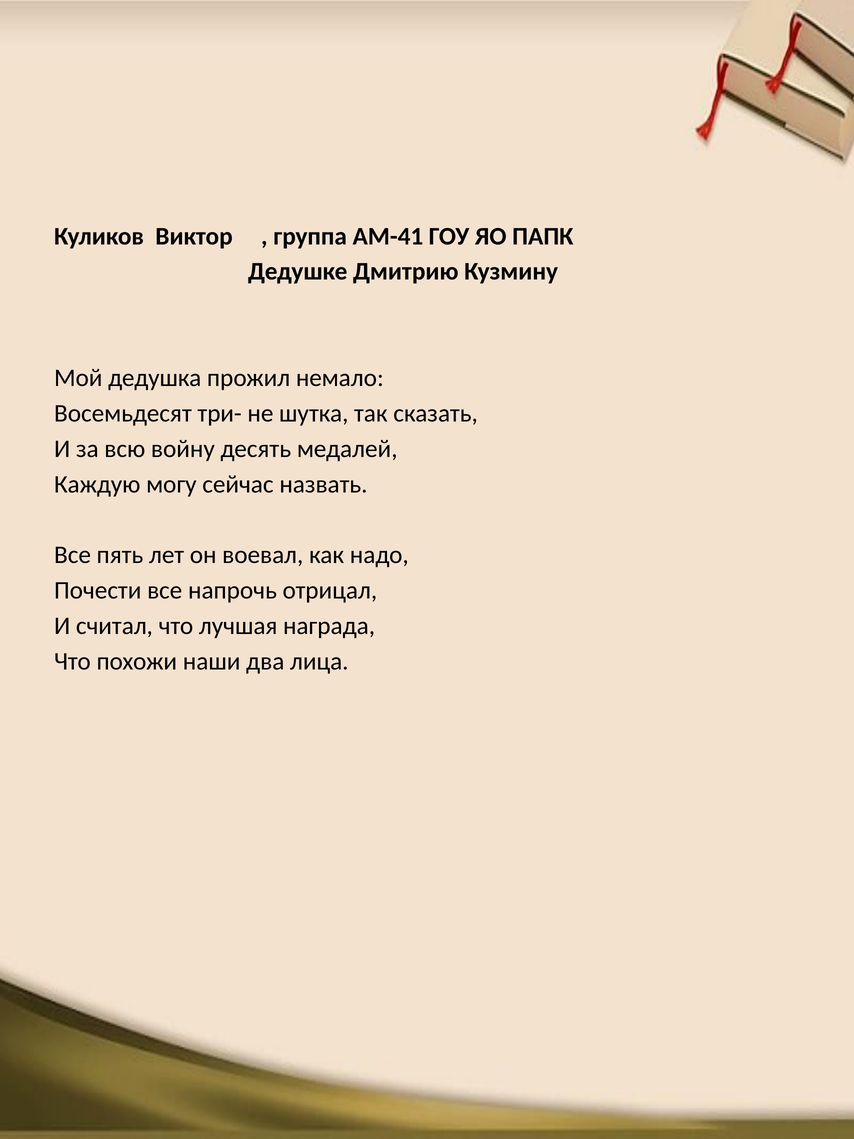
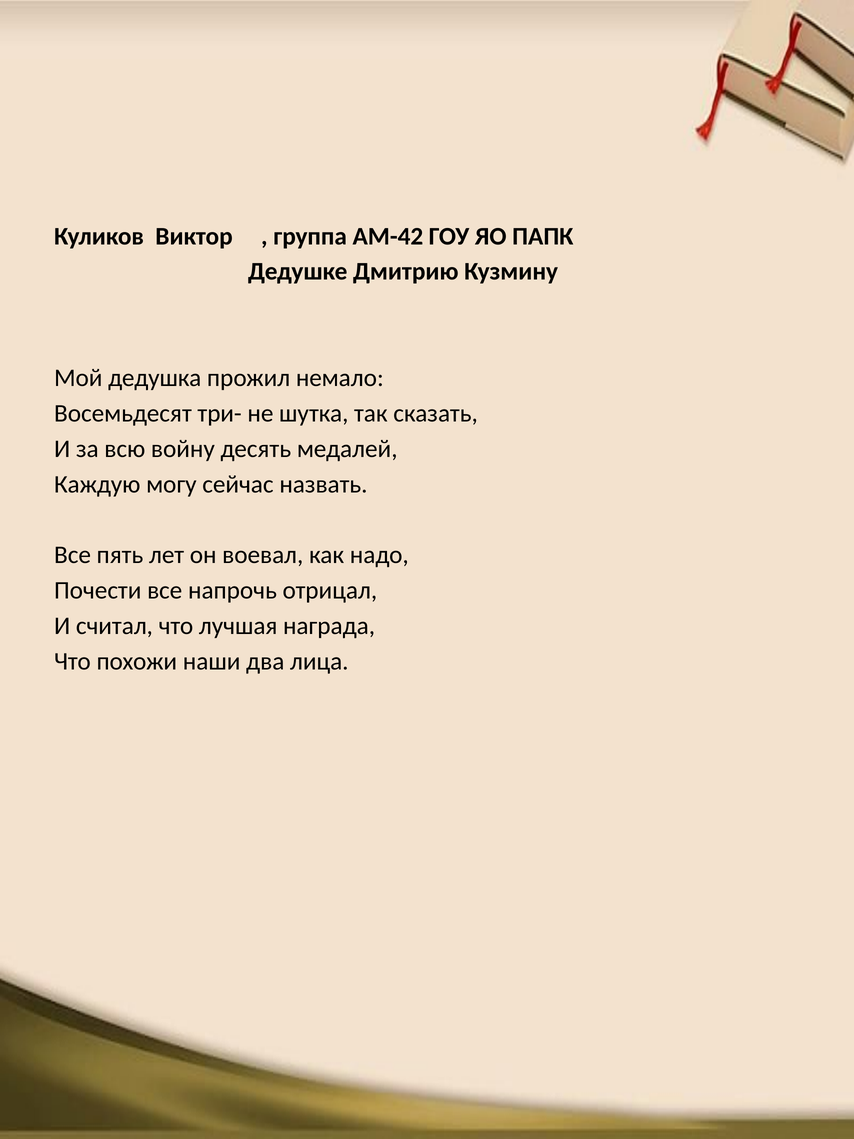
АМ-41: АМ-41 -> АМ-42 (388, 236)
